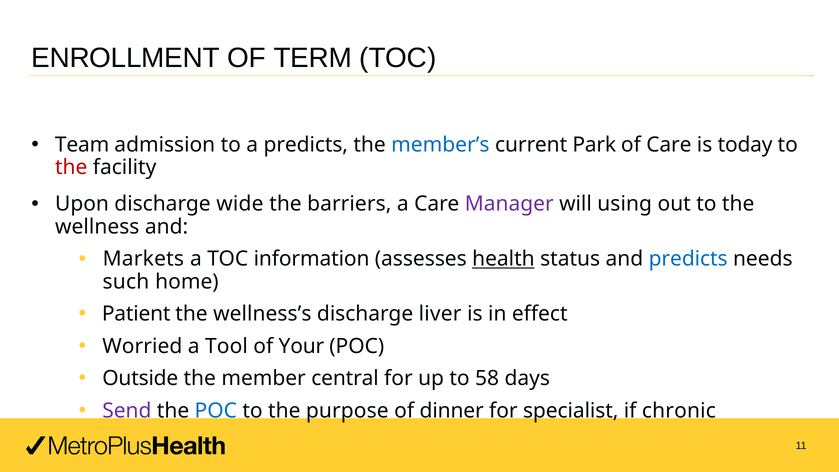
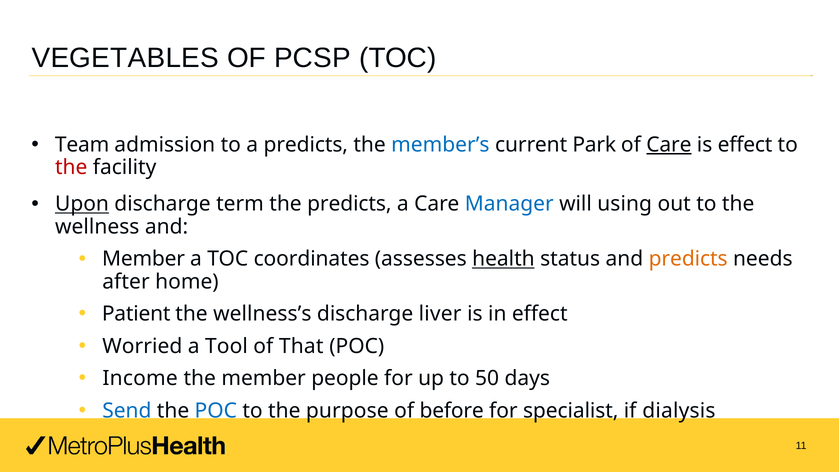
ENROLLMENT: ENROLLMENT -> VEGETABLES (125, 58)
TERM: TERM -> PCSP (313, 58)
Care underline: none -> present (669, 145)
is today: today -> effect (745, 145)
Upon underline: none -> present (82, 204)
wide: wide -> term (240, 204)
the barriers: barriers -> predicts (349, 204)
Manager colour: purple -> blue (509, 204)
Markets: Markets -> Member (144, 259)
information: information -> coordinates (312, 259)
predicts colour: blue -> orange (688, 259)
such: such -> after (126, 282)
Your: Your -> That (301, 346)
Outside: Outside -> Income (140, 378)
central: central -> people (345, 378)
58: 58 -> 50 (487, 378)
Send colour: purple -> blue (127, 411)
dinner: dinner -> before (452, 411)
chronic: chronic -> dialysis (679, 411)
